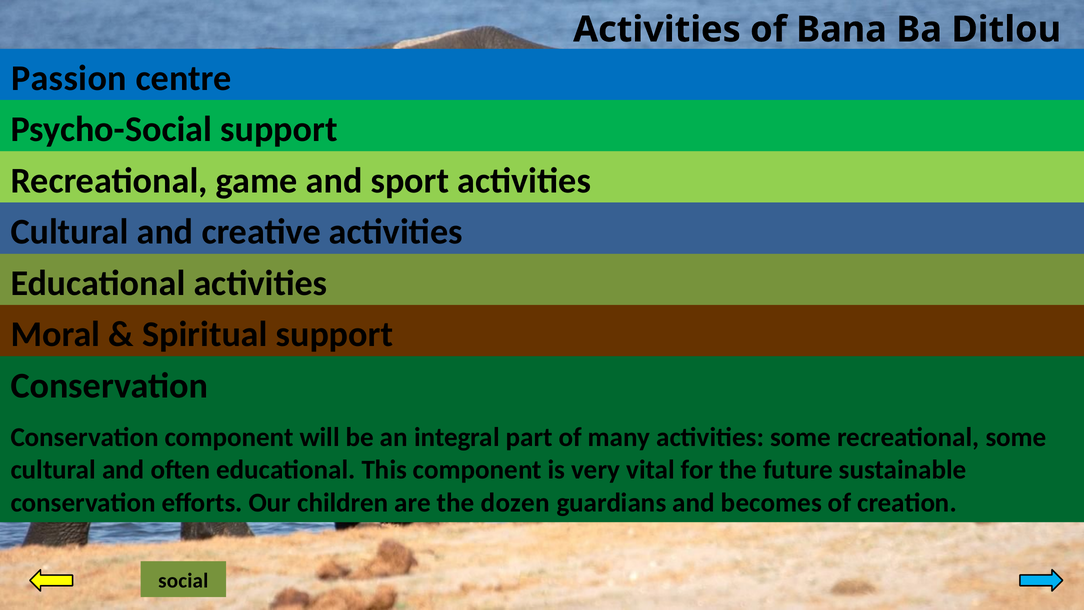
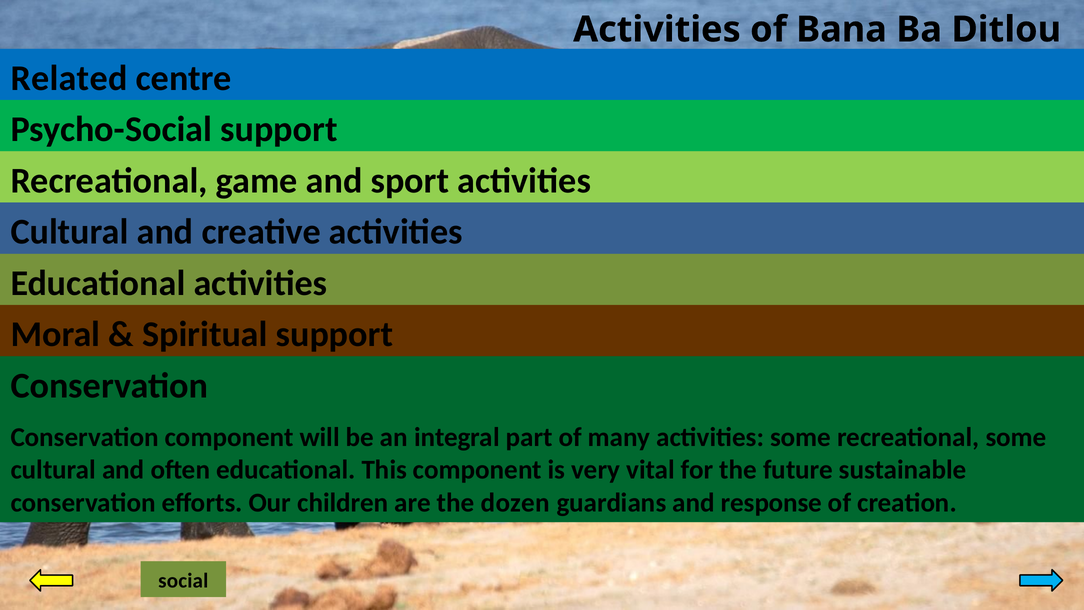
Passion: Passion -> Related (69, 78)
becomes: becomes -> response (772, 502)
